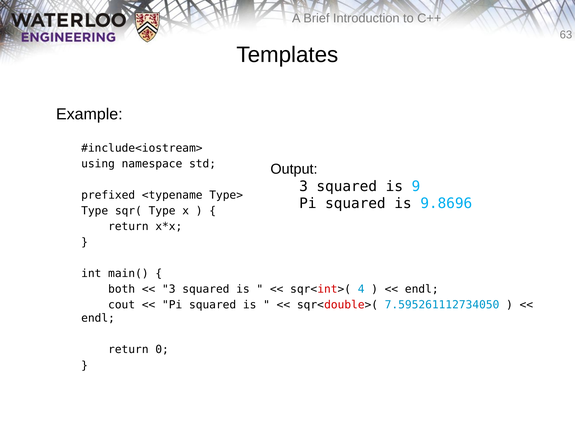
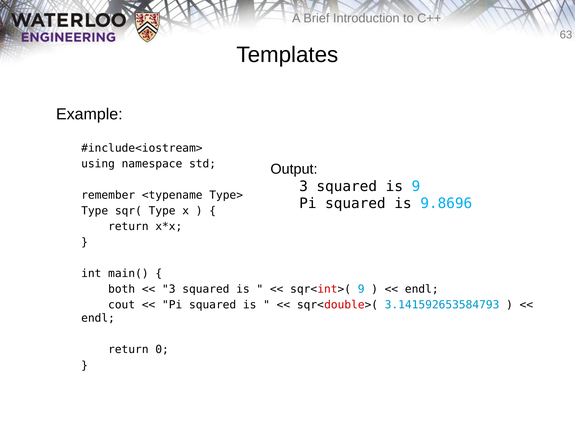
prefixed: prefixed -> remember (108, 195)
sqr<int>( 4: 4 -> 9 (361, 289)
7.595261112734050: 7.595261112734050 -> 3.141592653584793 (442, 305)
